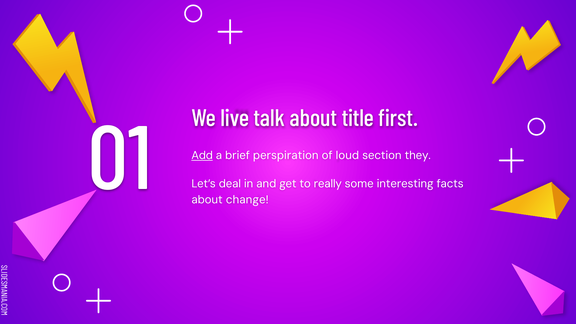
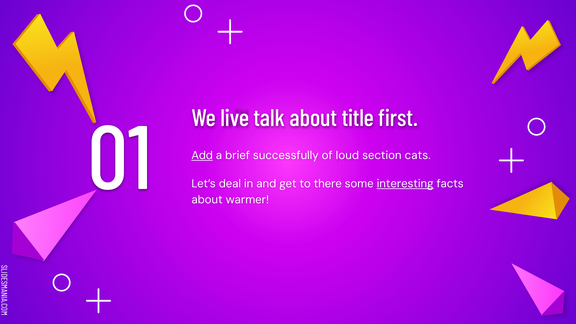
perspiration: perspiration -> successfully (286, 156)
they: they -> cats (418, 156)
really: really -> there (328, 184)
interesting underline: none -> present (405, 184)
change: change -> warmer (247, 200)
